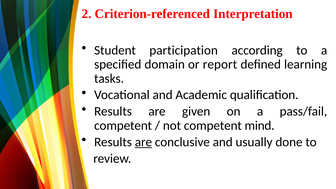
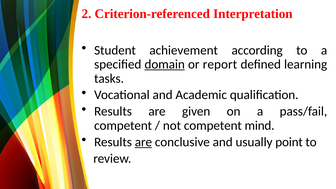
participation: participation -> achievement (184, 50)
domain underline: none -> present (165, 64)
done: done -> point (289, 142)
